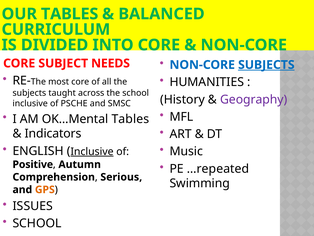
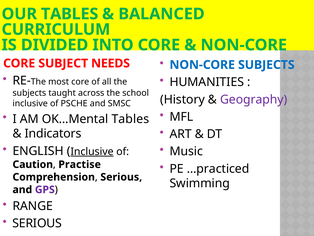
SUBJECTS underline: present -> none (266, 65)
Positive: Positive -> Caution (33, 164)
Autumn: Autumn -> Practise (80, 164)
…repeated: …repeated -> …practiced (218, 168)
GPS colour: orange -> purple (45, 189)
ISSUES: ISSUES -> RANGE (33, 206)
SCHOOL: SCHOOL -> SERIOUS (37, 223)
